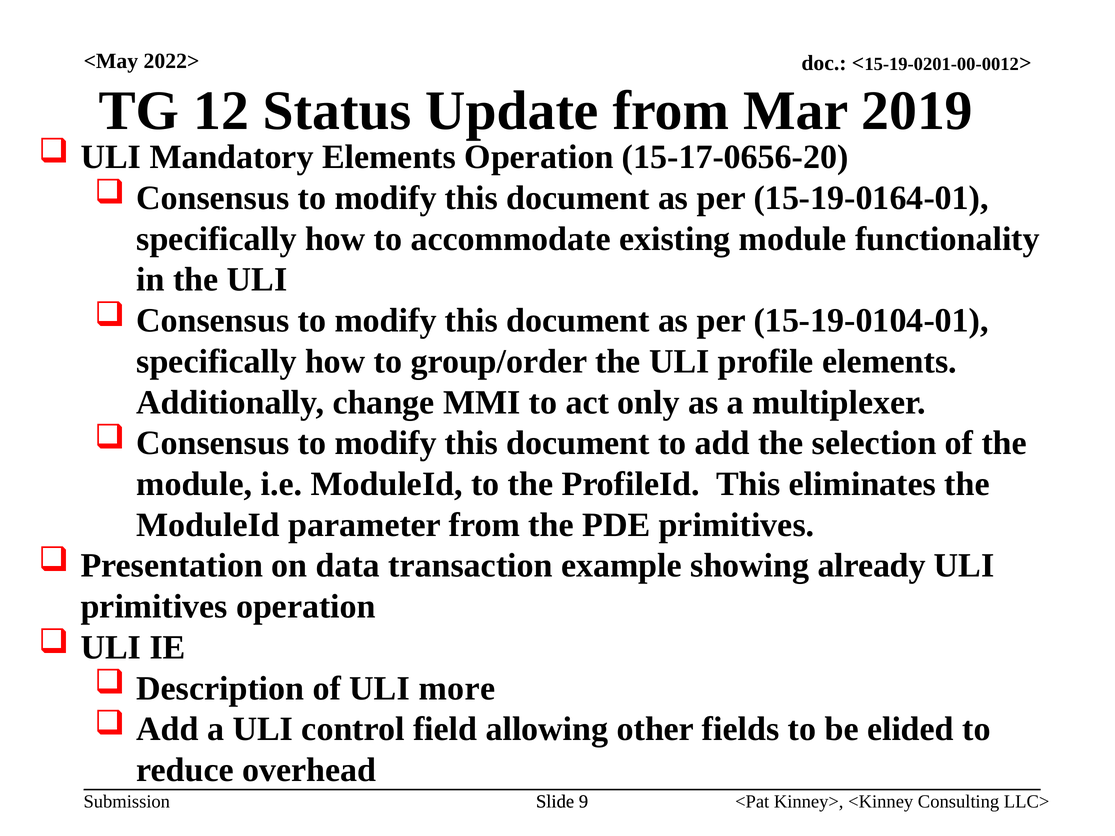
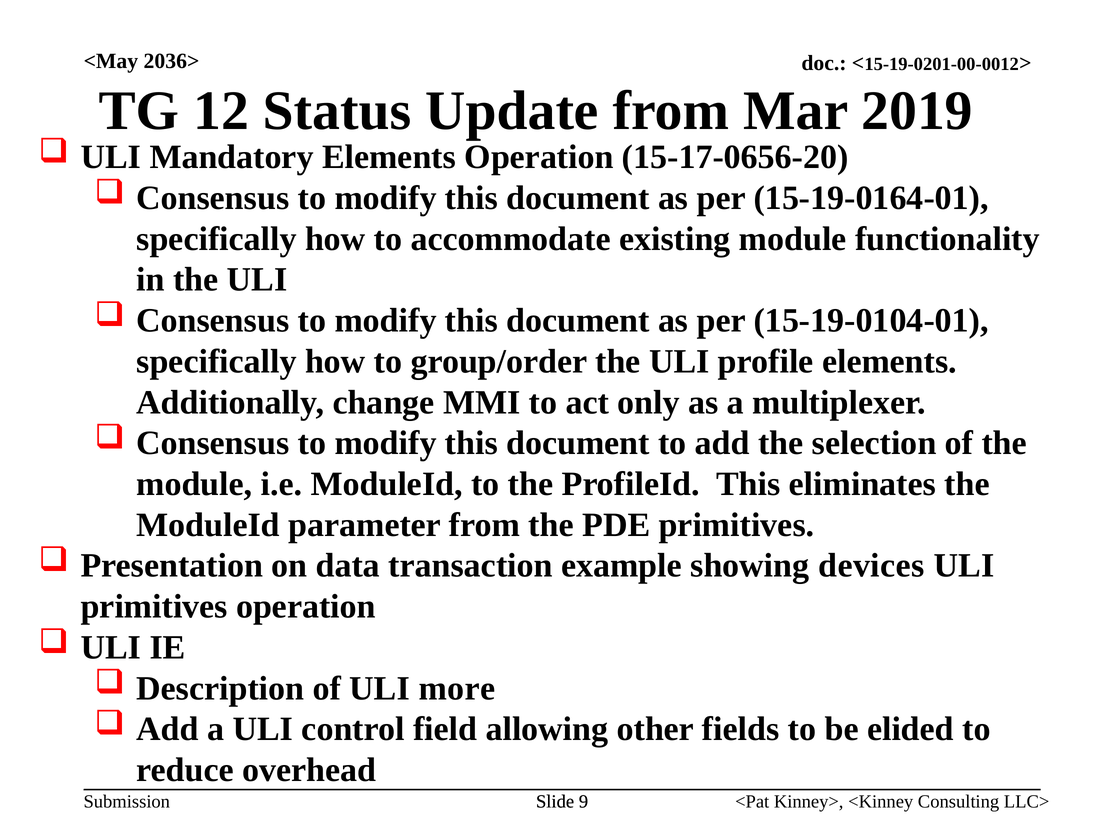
2022>: 2022> -> 2036> (171, 61)
already: already -> devices (871, 566)
